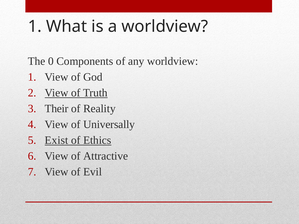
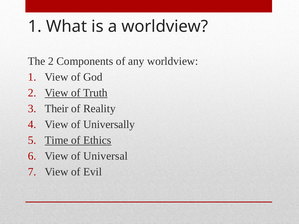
The 0: 0 -> 2 (51, 61)
Exist: Exist -> Time (57, 140)
Attractive: Attractive -> Universal (106, 156)
